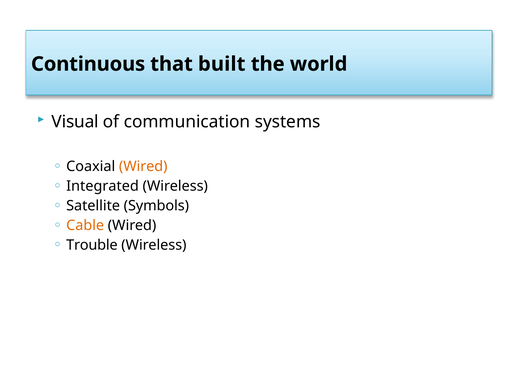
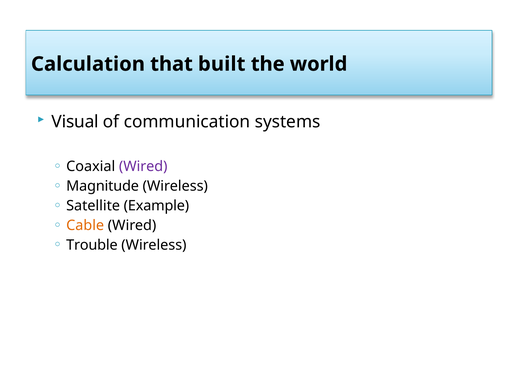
Continuous: Continuous -> Calculation (88, 64)
Wired colour: orange -> purple (143, 166)
Integrated: Integrated -> Magnitude (103, 186)
Symbols: Symbols -> Example (156, 206)
